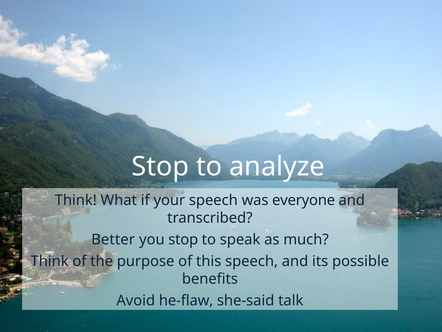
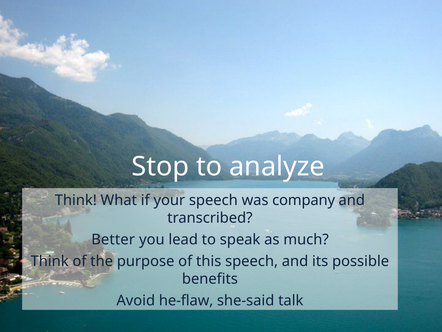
everyone: everyone -> company (304, 200)
you stop: stop -> lead (183, 239)
